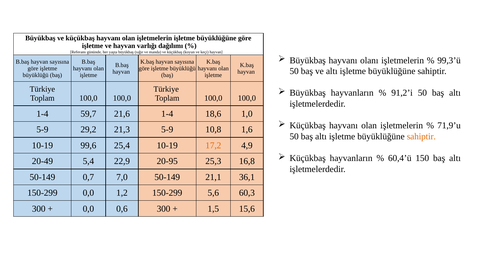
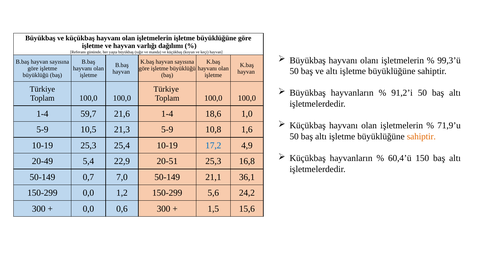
29,2: 29,2 -> 10,5 (88, 130)
10-19 99,6: 99,6 -> 25,3 (88, 145)
17,2 colour: orange -> blue (213, 145)
20-95: 20-95 -> 20-51 (167, 161)
60,3: 60,3 -> 24,2 (247, 193)
